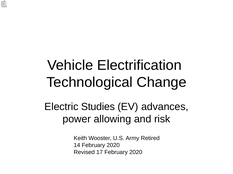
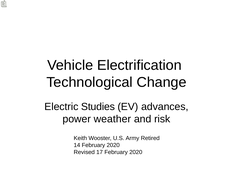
allowing: allowing -> weather (112, 120)
